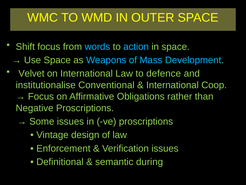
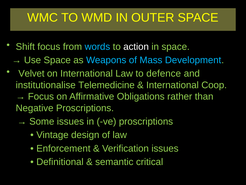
action colour: light blue -> white (136, 47)
Conventional: Conventional -> Telemedicine (106, 85)
during: during -> critical (150, 161)
